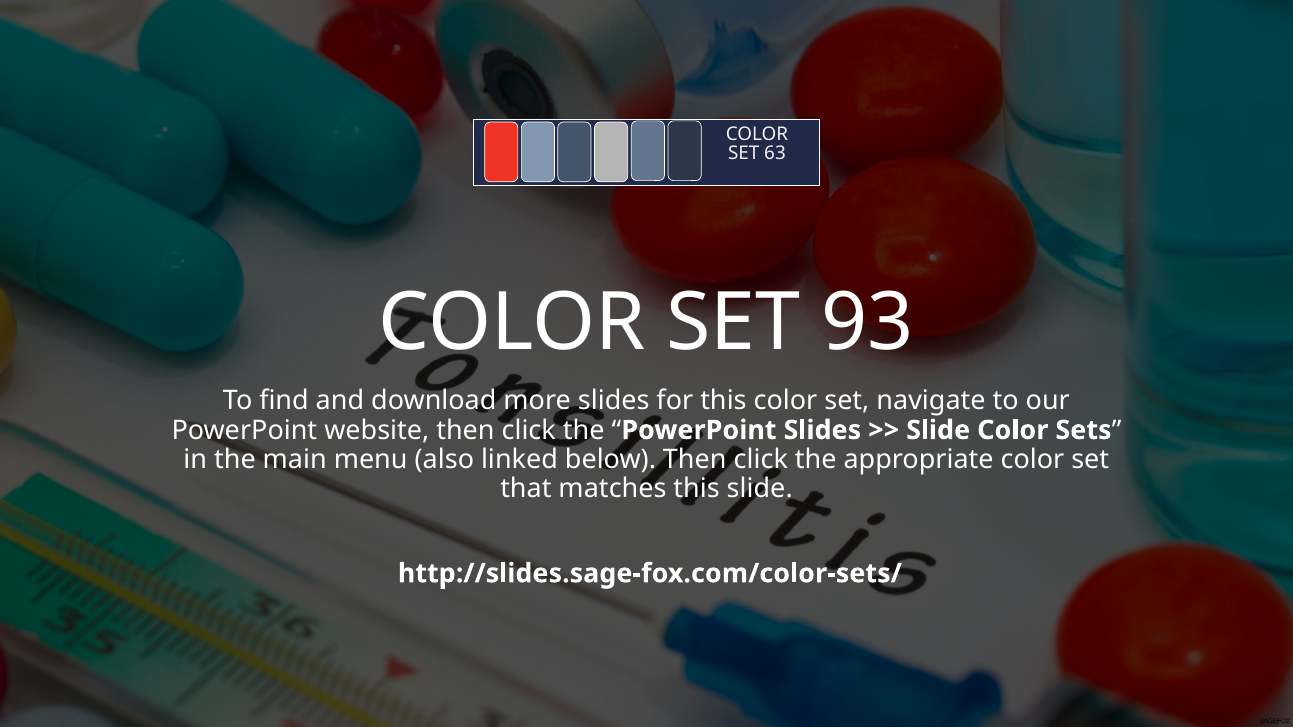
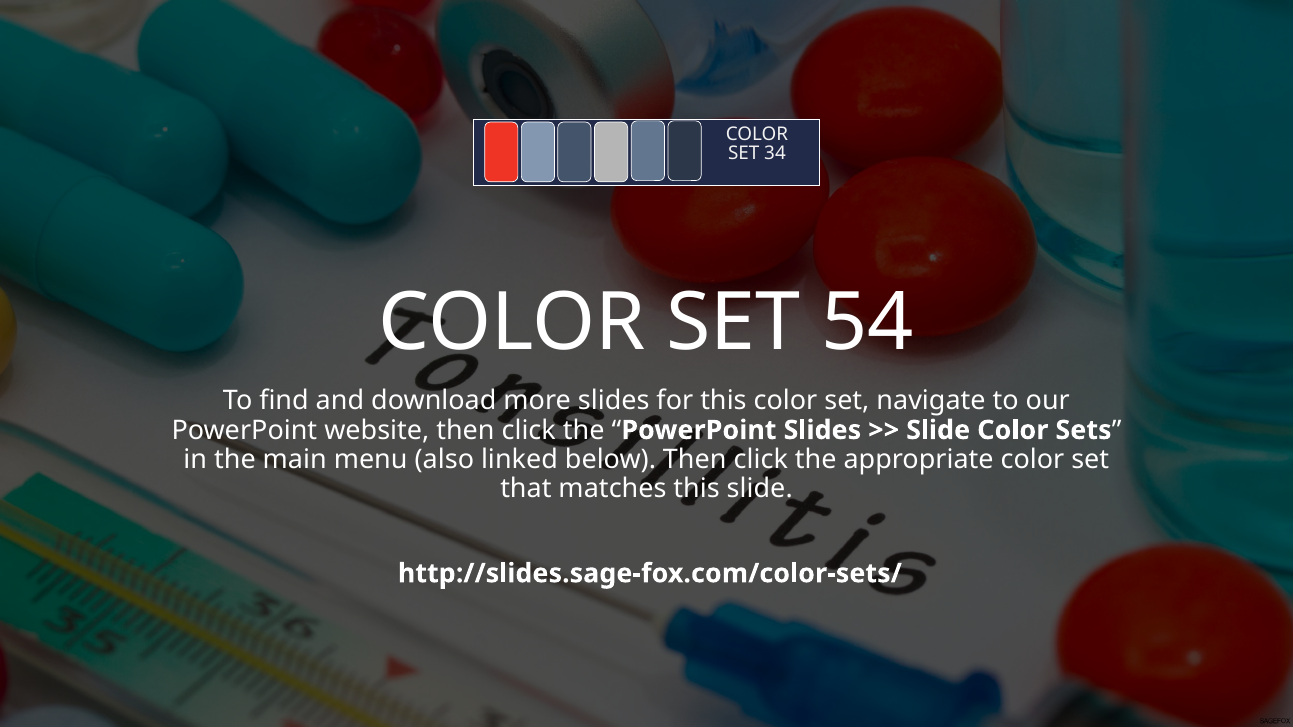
63: 63 -> 34 (775, 153)
93: 93 -> 54 (868, 323)
